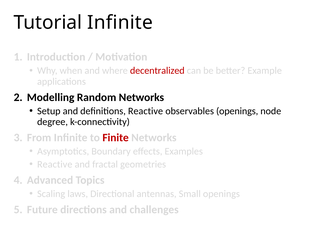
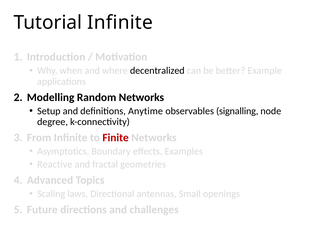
decentralized colour: red -> black (157, 71)
definitions Reactive: Reactive -> Anytime (146, 111)
observables openings: openings -> signalling (237, 111)
